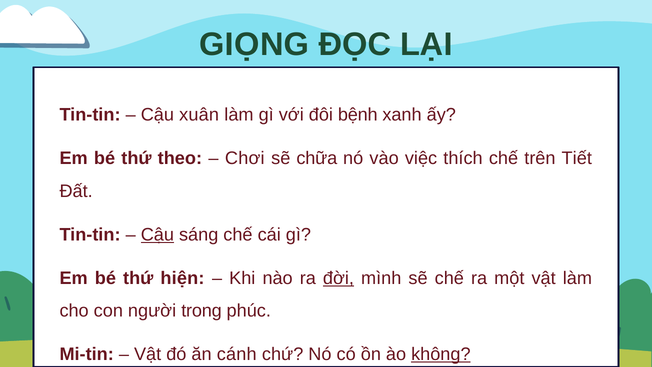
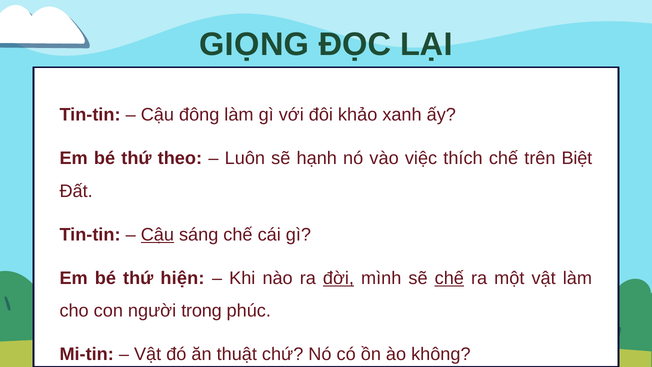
xuân: xuân -> đông (199, 115)
bệnh: bệnh -> khảo (358, 115)
Chơi: Chơi -> Luôn (245, 158)
chữa: chữa -> hạnh (317, 158)
Tiết: Tiết -> Biệt (577, 158)
chế underline: none -> present (449, 278)
cánh: cánh -> thuật (237, 354)
không underline: present -> none (441, 354)
